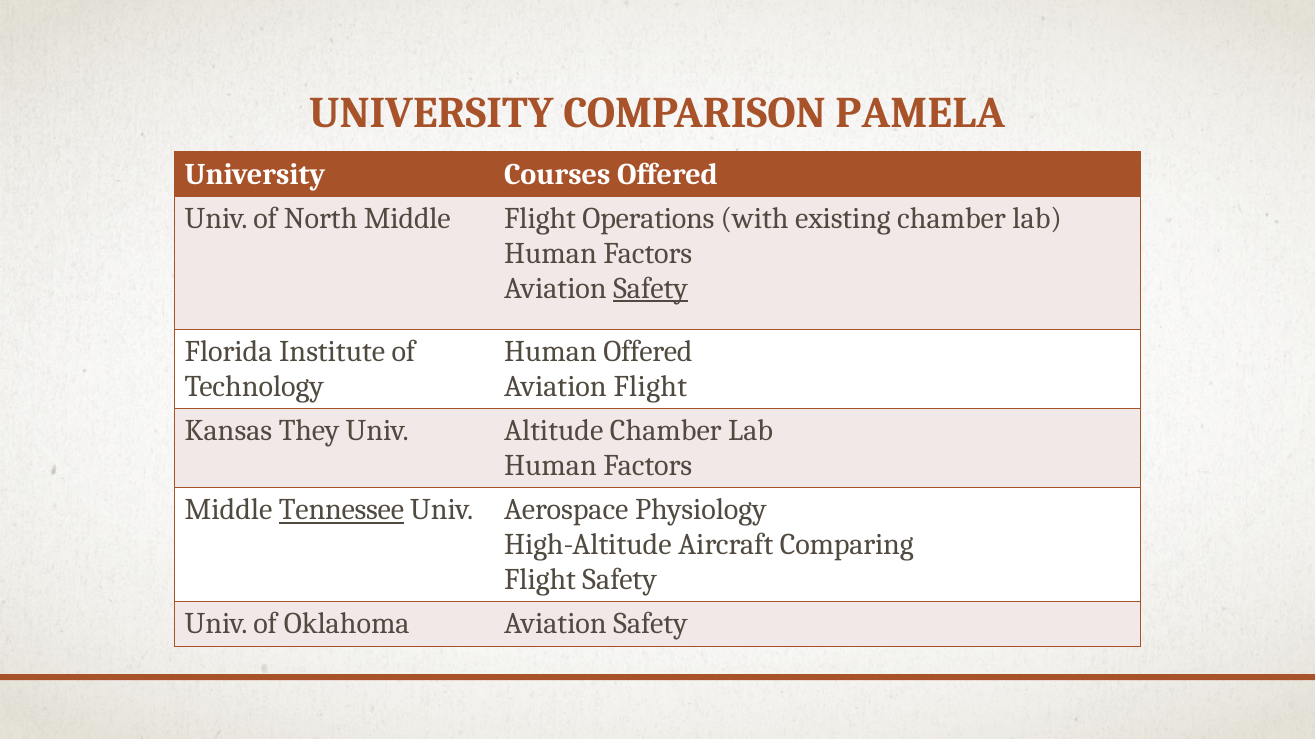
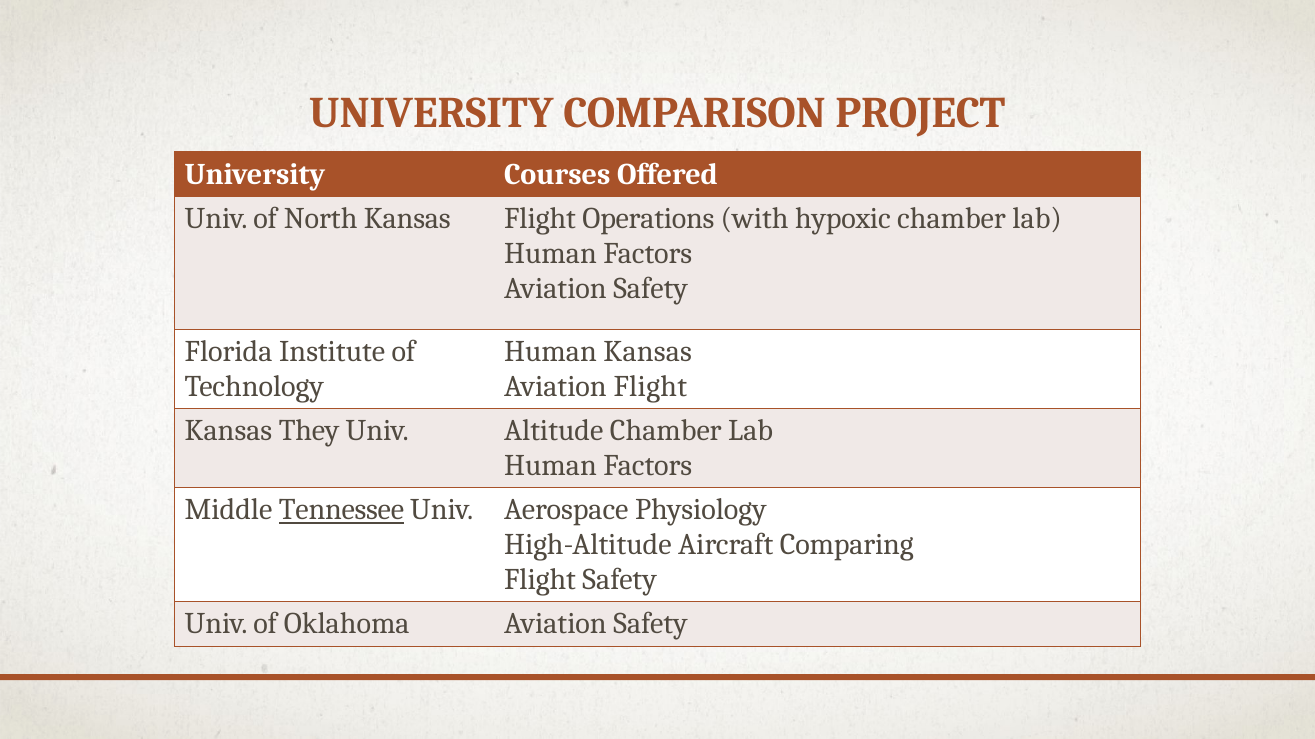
PAMELA: PAMELA -> PROJECT (920, 113)
North Middle: Middle -> Kansas (407, 219)
existing: existing -> hypoxic (843, 219)
Safety underline: present -> none (651, 288)
Human Offered: Offered -> Kansas (648, 352)
